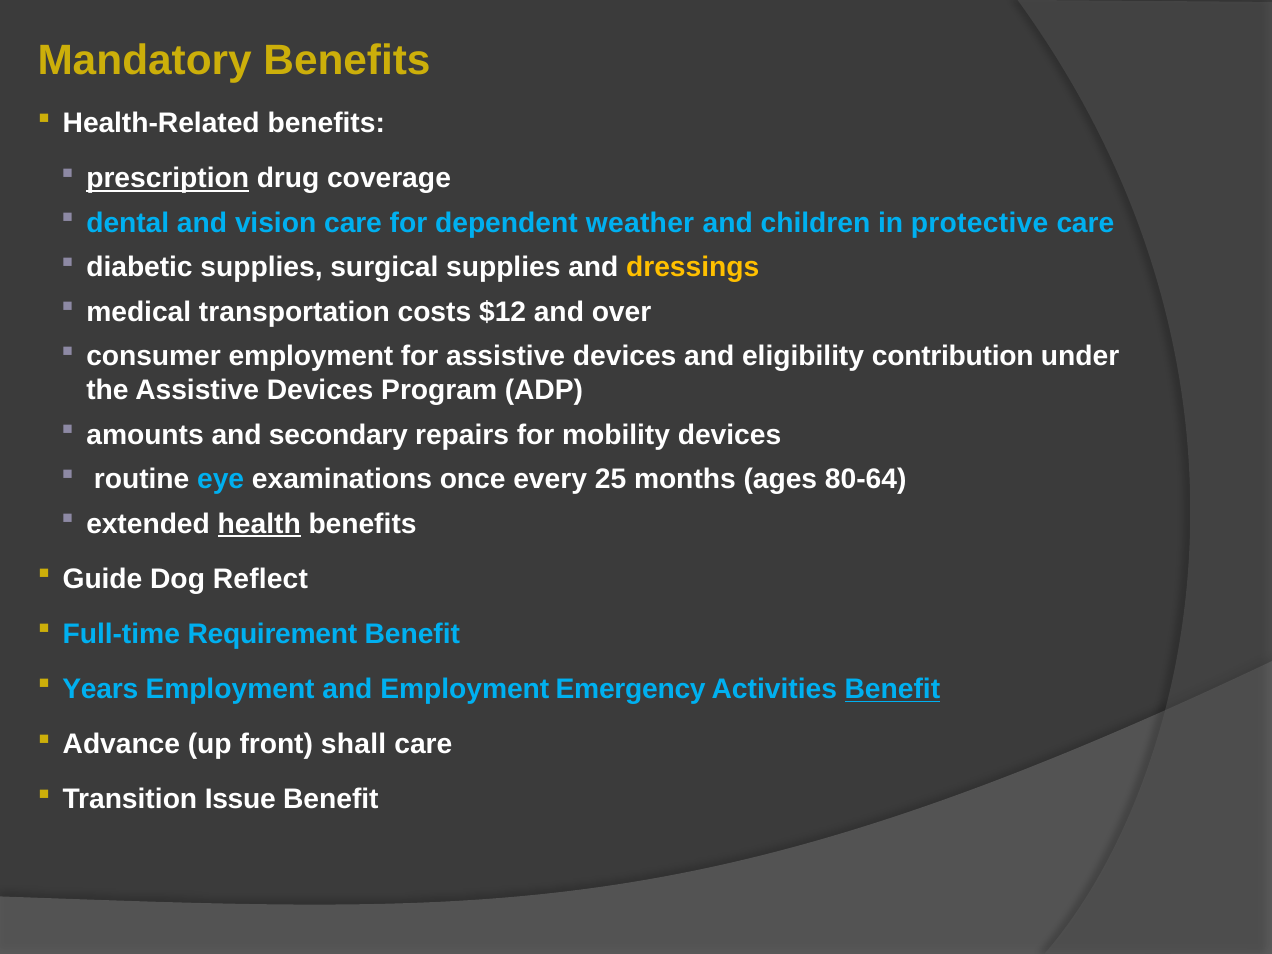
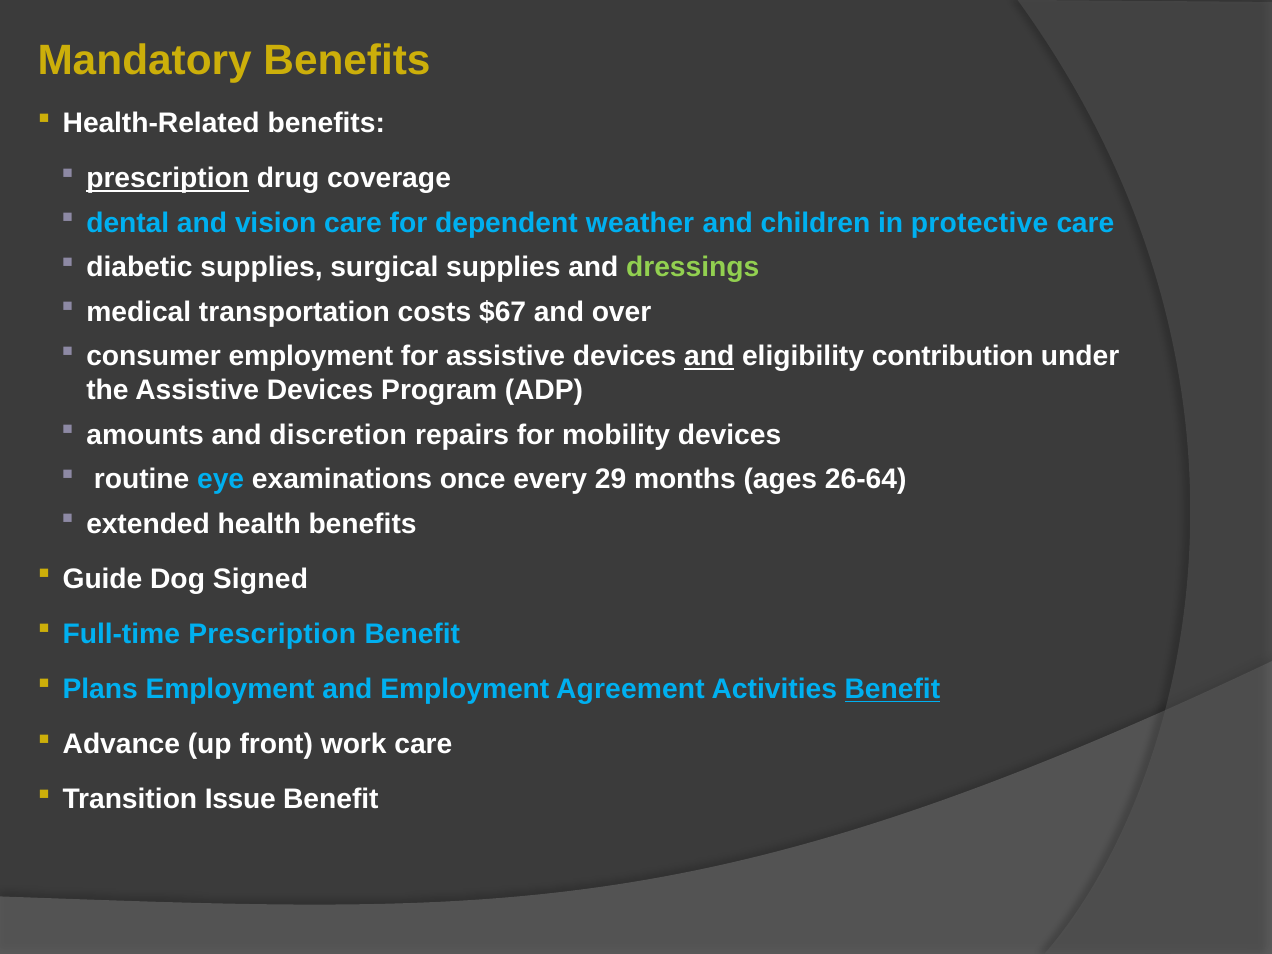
dressings colour: yellow -> light green (693, 268)
$12: $12 -> $67 (503, 312)
and underline: none -> present (709, 357)
secondary: secondary -> discretion (338, 435)
25: 25 -> 29 (611, 480)
80-64: 80-64 -> 26-64 (866, 480)
health underline: present -> none (259, 524)
Reflect: Reflect -> Signed (260, 579)
Full-time Requirement: Requirement -> Prescription (272, 634)
Years: Years -> Plans (100, 689)
Emergency: Emergency -> Agreement (630, 689)
shall: shall -> work (354, 744)
